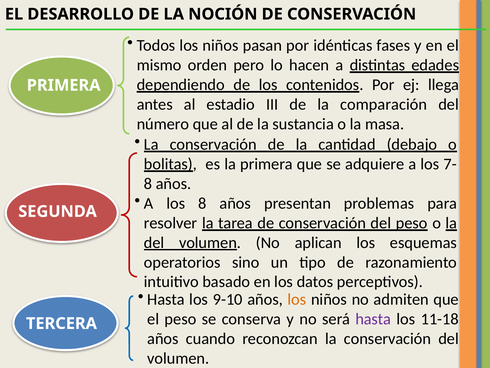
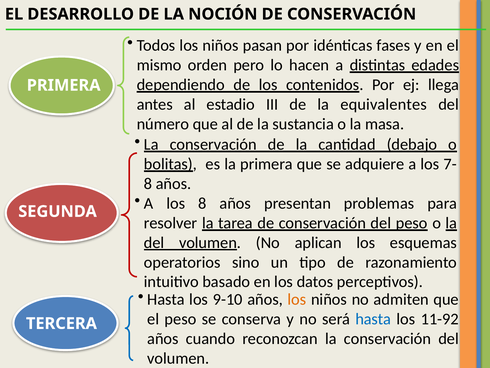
comparación: comparación -> equivalentes (384, 104)
hasta colour: purple -> blue (373, 319)
11-18: 11-18 -> 11-92 (440, 319)
